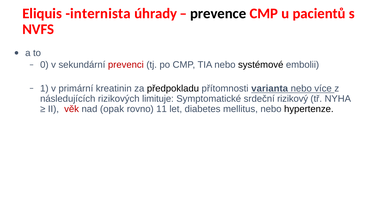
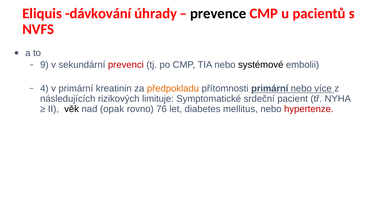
internista: internista -> dávkování (98, 13)
0: 0 -> 9 (44, 65)
1: 1 -> 4 (44, 89)
předpokladu colour: black -> orange (173, 89)
přítomnosti varianta: varianta -> primární (270, 89)
rizikový: rizikový -> pacient (293, 99)
věk colour: red -> black (72, 109)
11: 11 -> 76 (162, 109)
hypertenze colour: black -> red (309, 109)
